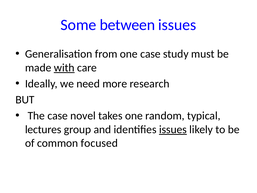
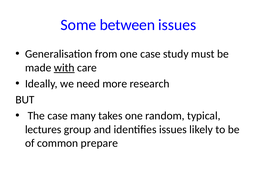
novel: novel -> many (83, 116)
issues underline: present -> none (173, 129)
focused: focused -> prepare (99, 143)
